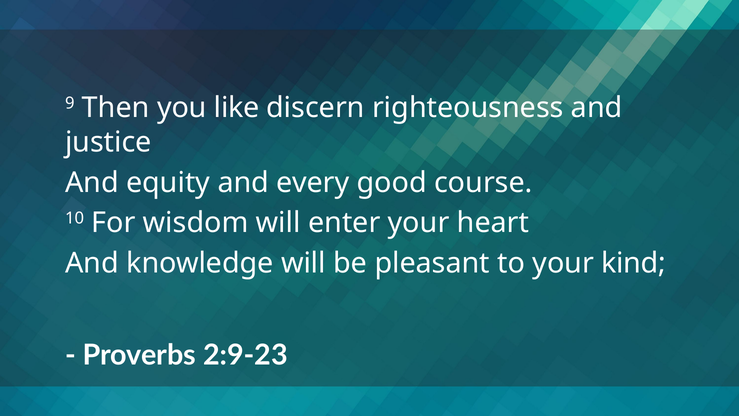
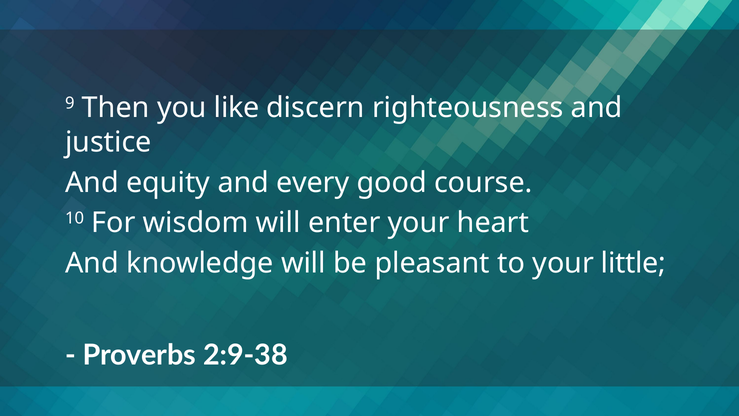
kind: kind -> little (633, 263)
2:9-23: 2:9-23 -> 2:9-38 (245, 355)
